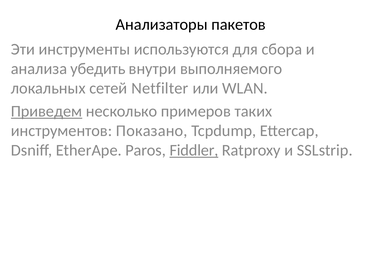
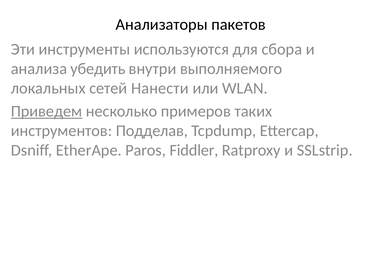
Netfilter: Netfilter -> Нанести (160, 88)
Показано: Показано -> Подделав (152, 131)
Fiddler underline: present -> none (194, 150)
